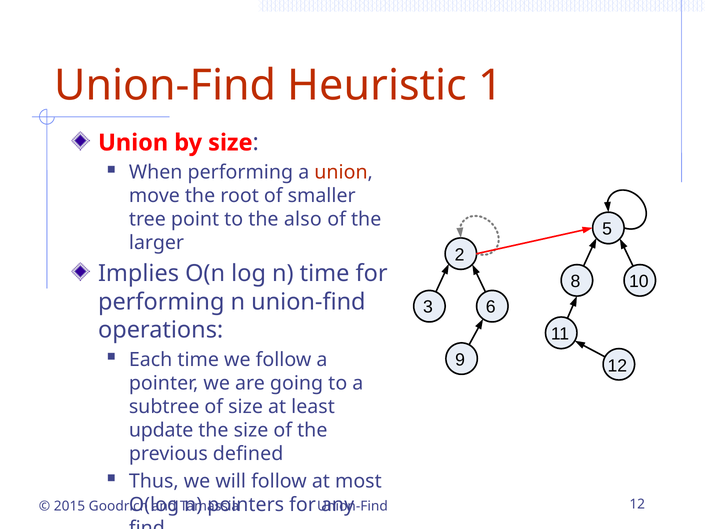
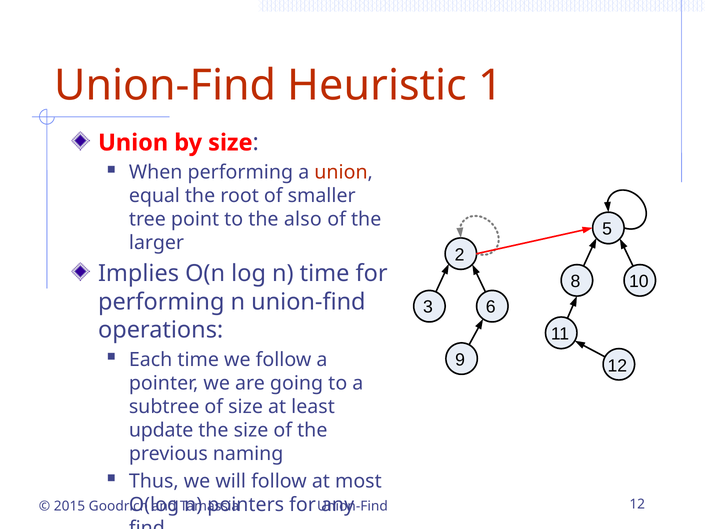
move: move -> equal (154, 196)
defined: defined -> naming (248, 453)
